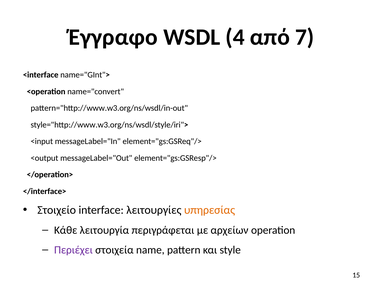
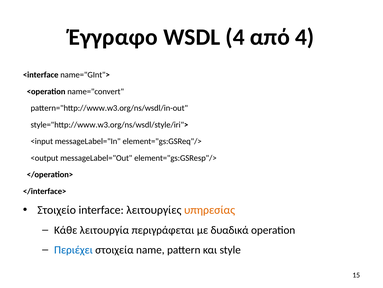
από 7: 7 -> 4 (305, 37)
αρχείων: αρχείων -> δυαδικά (230, 230)
Περιέχει colour: purple -> blue (73, 249)
